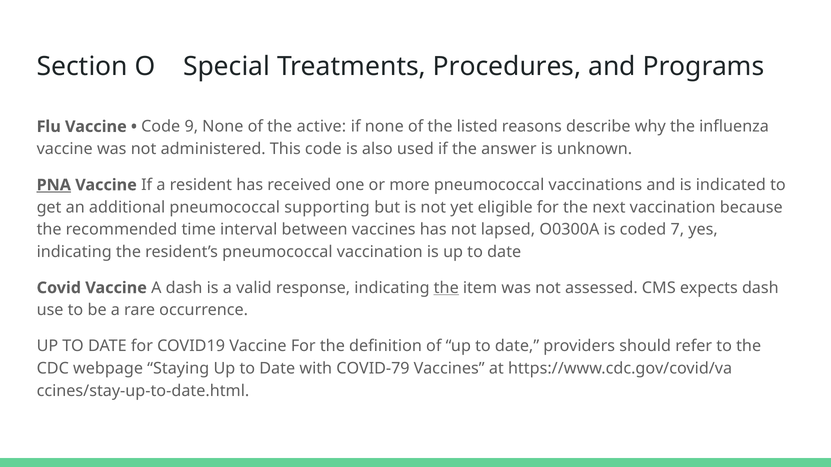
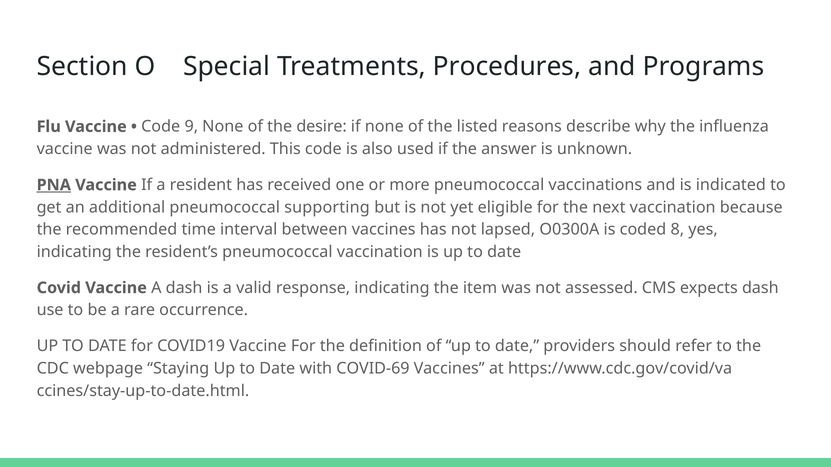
active: active -> desire (322, 127)
7: 7 -> 8 (677, 230)
the underline: present -> none (446, 288)
COVID-79: COVID-79 -> COVID-69 (373, 369)
